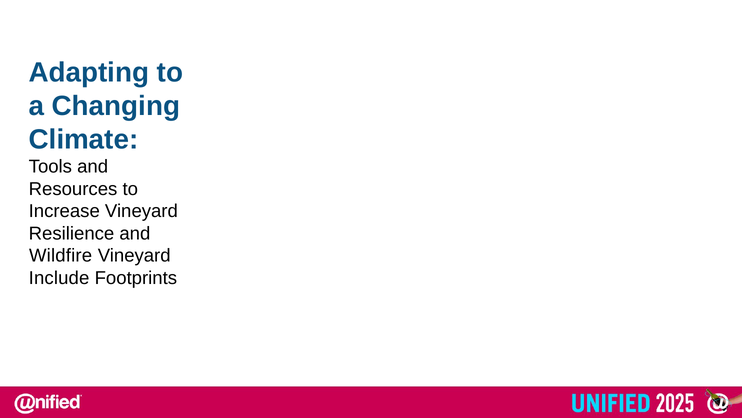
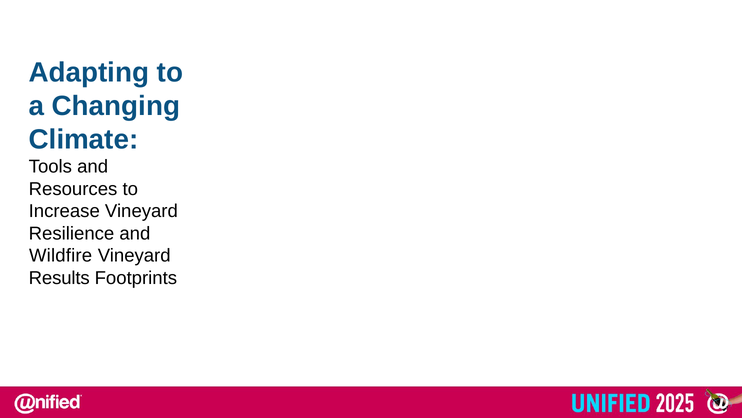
Include: Include -> Results (59, 278)
